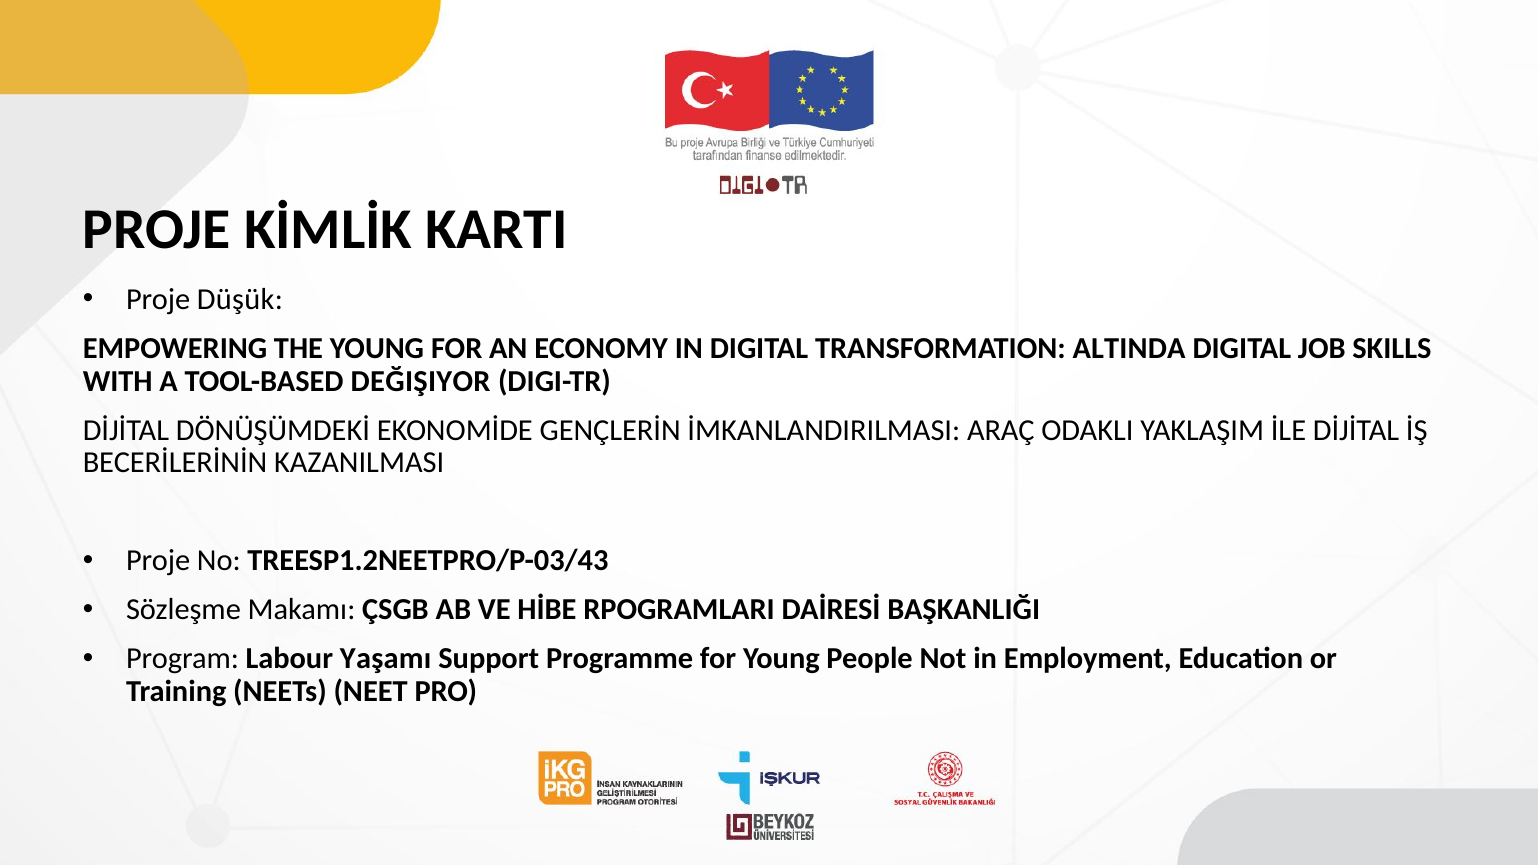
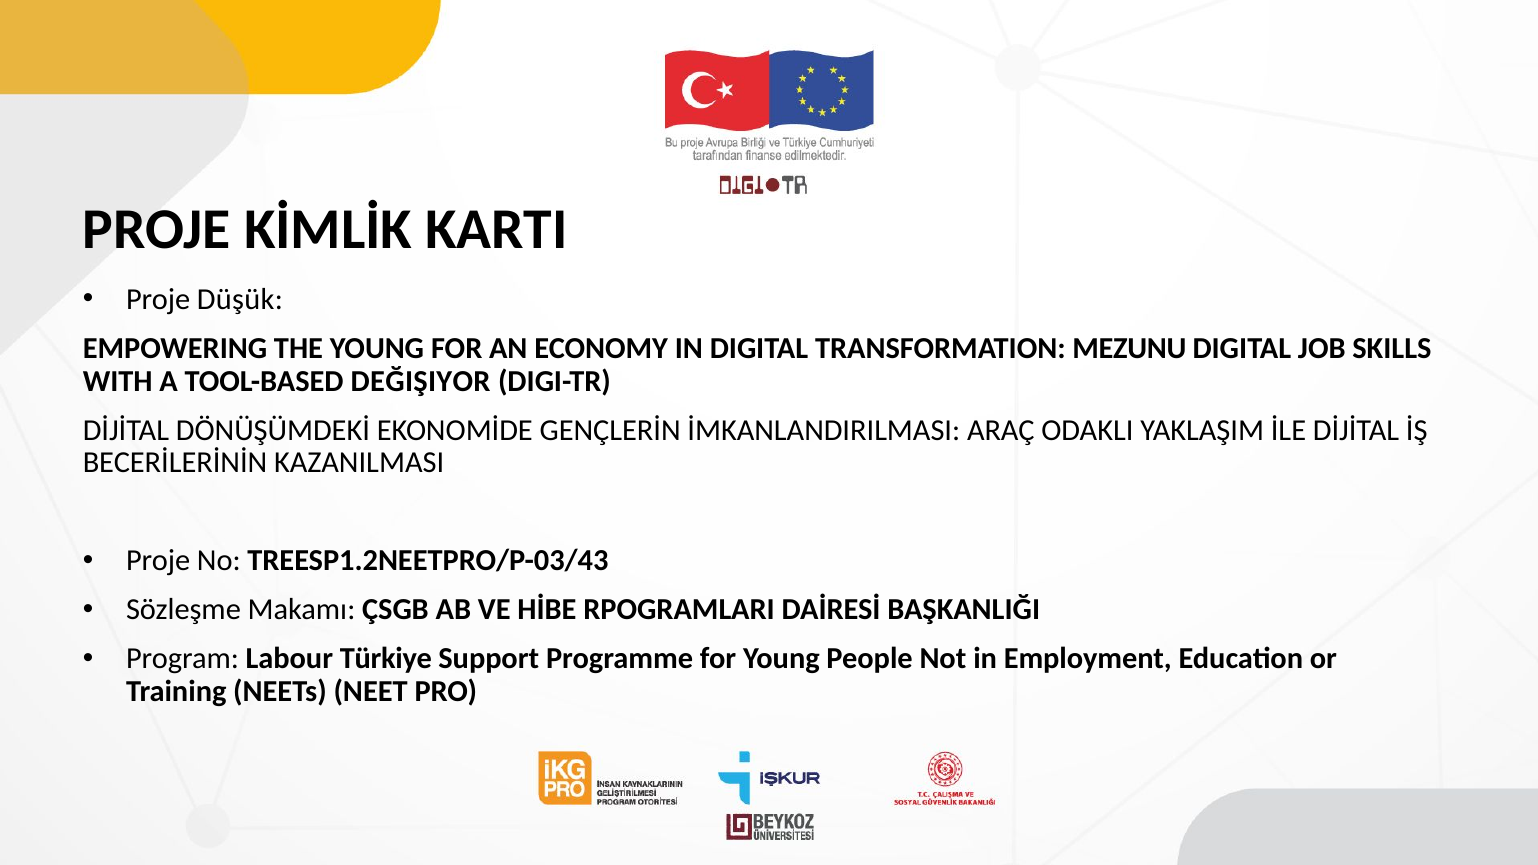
ALTINDA: ALTINDA -> MEZUNU (1129, 348)
Yaşamı: Yaşamı -> Türkiye (386, 659)
